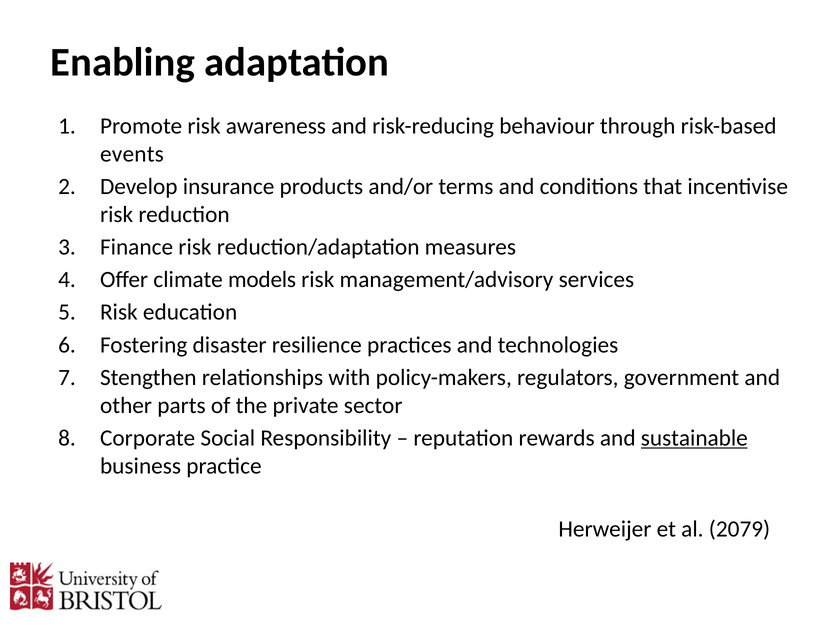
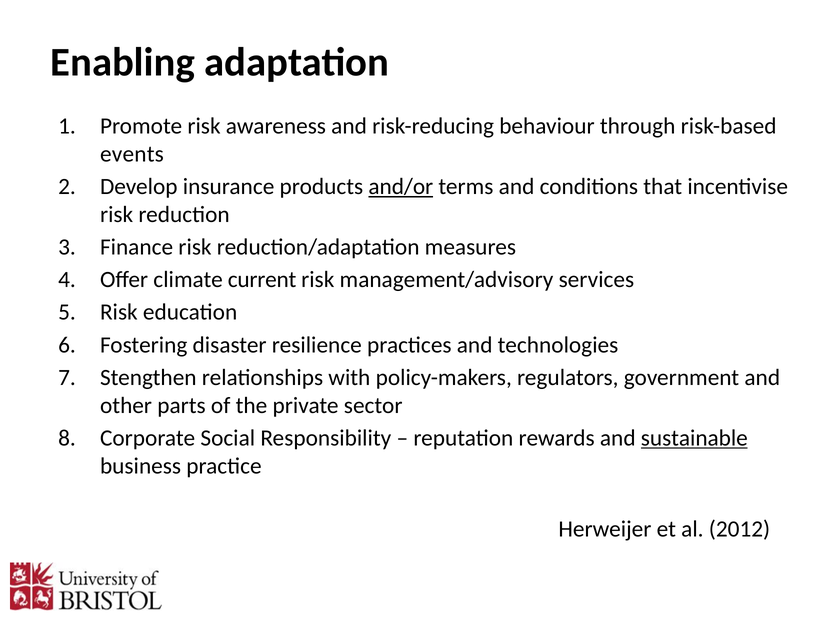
and/or underline: none -> present (401, 187)
models: models -> current (262, 280)
2079: 2079 -> 2012 (740, 529)
